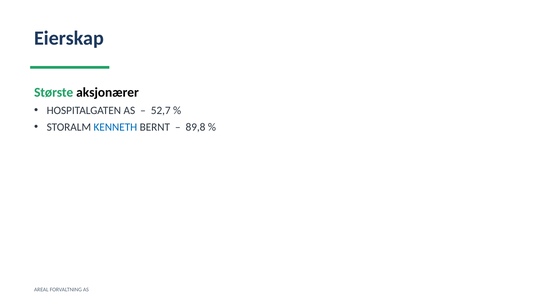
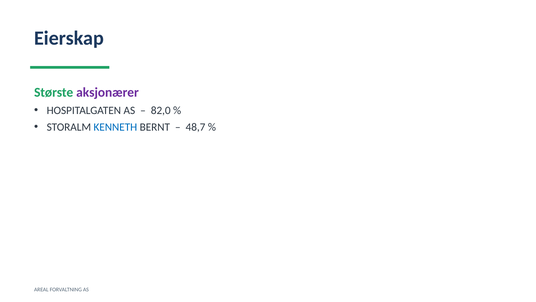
aksjonærer colour: black -> purple (108, 92)
52,7: 52,7 -> 82,0 (161, 110)
89,8: 89,8 -> 48,7 (196, 127)
